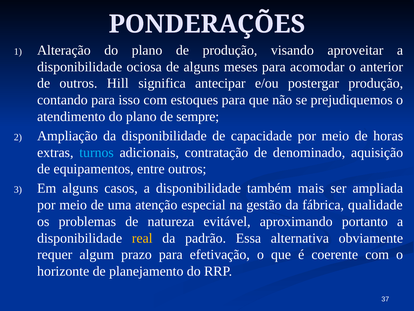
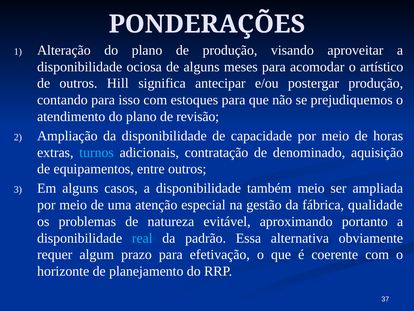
anterior: anterior -> artístico (382, 67)
sempre: sempre -> revisão (198, 116)
também mais: mais -> meio (311, 188)
real colour: yellow -> light blue (142, 238)
